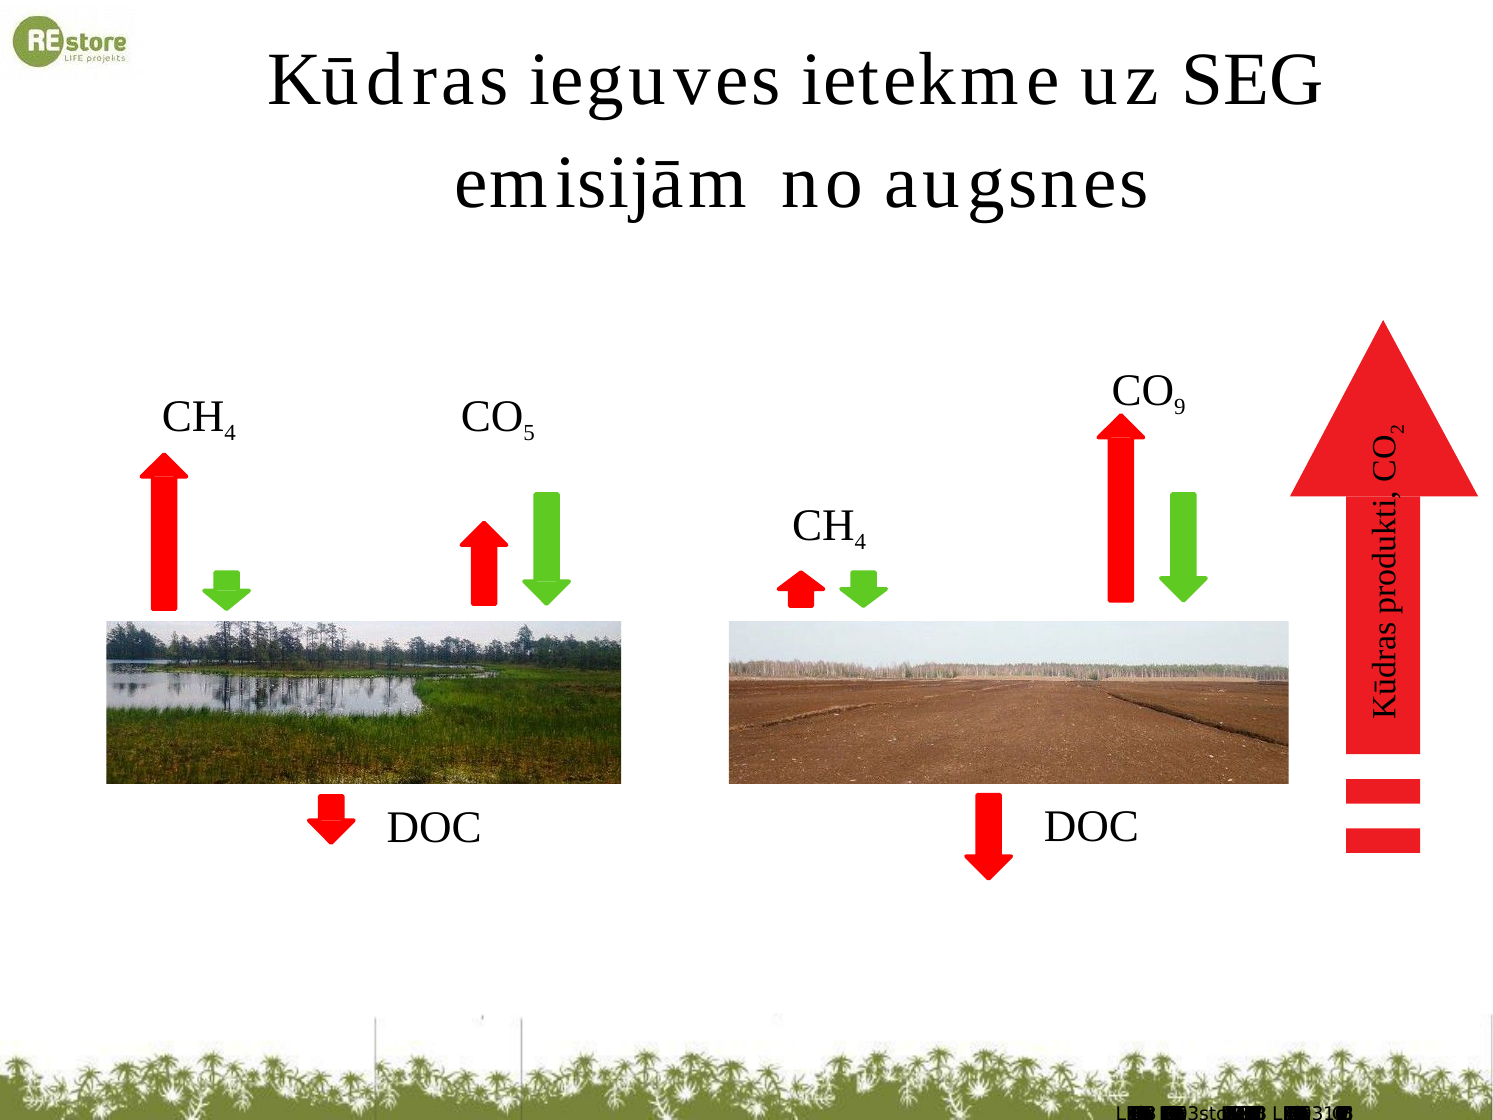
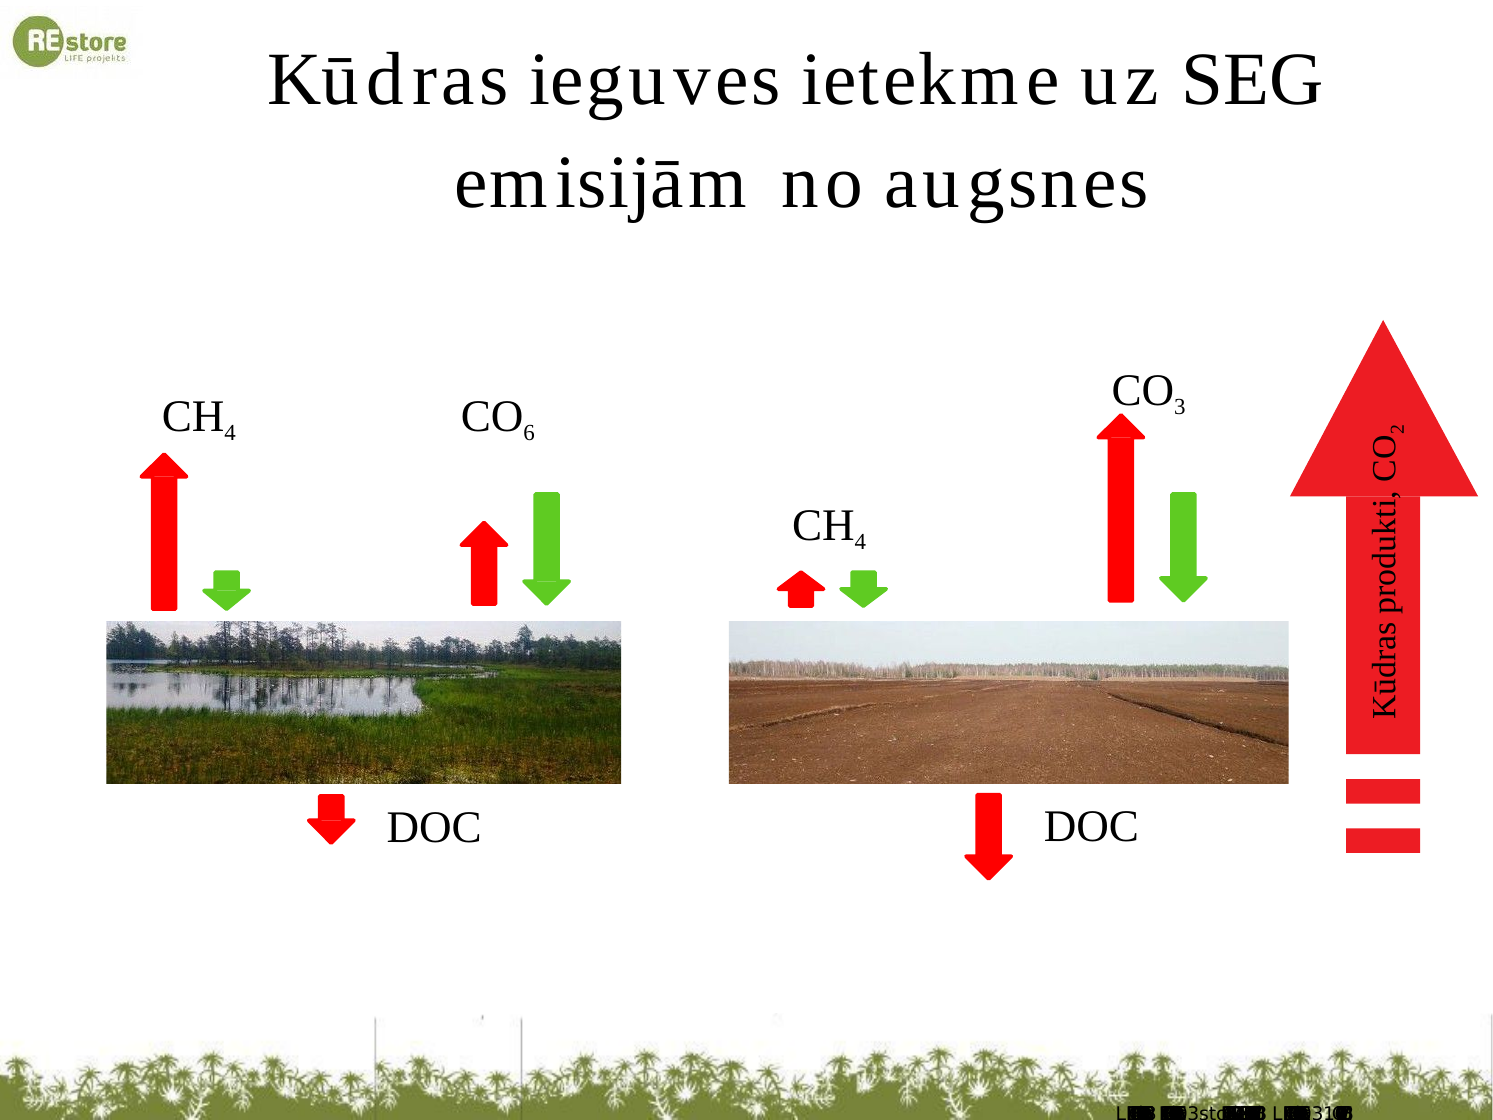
9: 9 -> 3 (1180, 407)
5: 5 -> 6 (529, 433)
